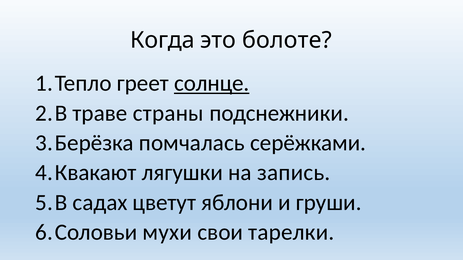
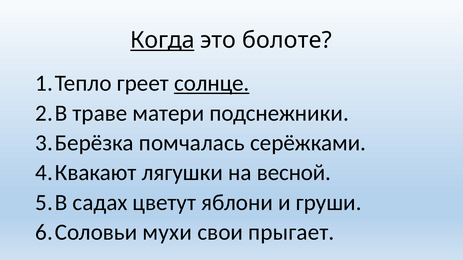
Когда underline: none -> present (162, 40)
страны: страны -> матери (168, 113)
запись: запись -> весной (294, 173)
тарелки: тарелки -> прыгает (291, 233)
